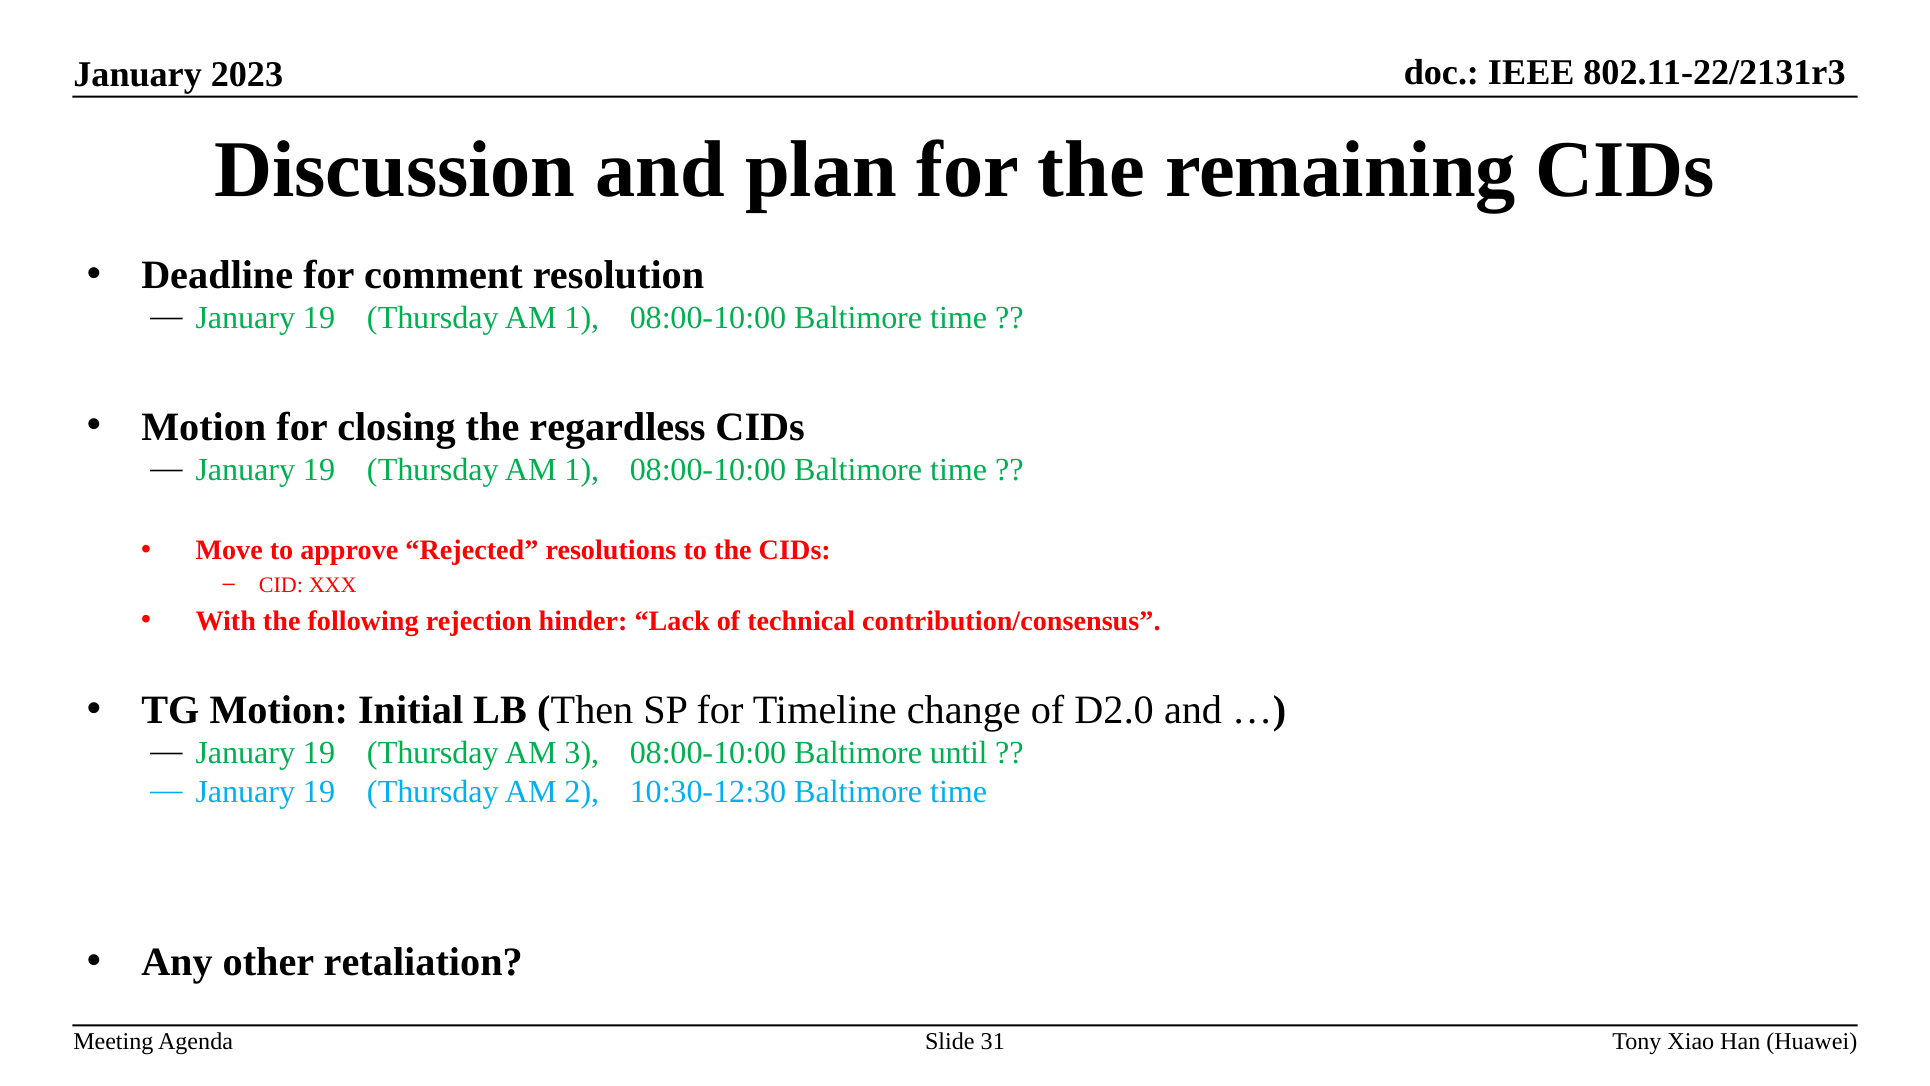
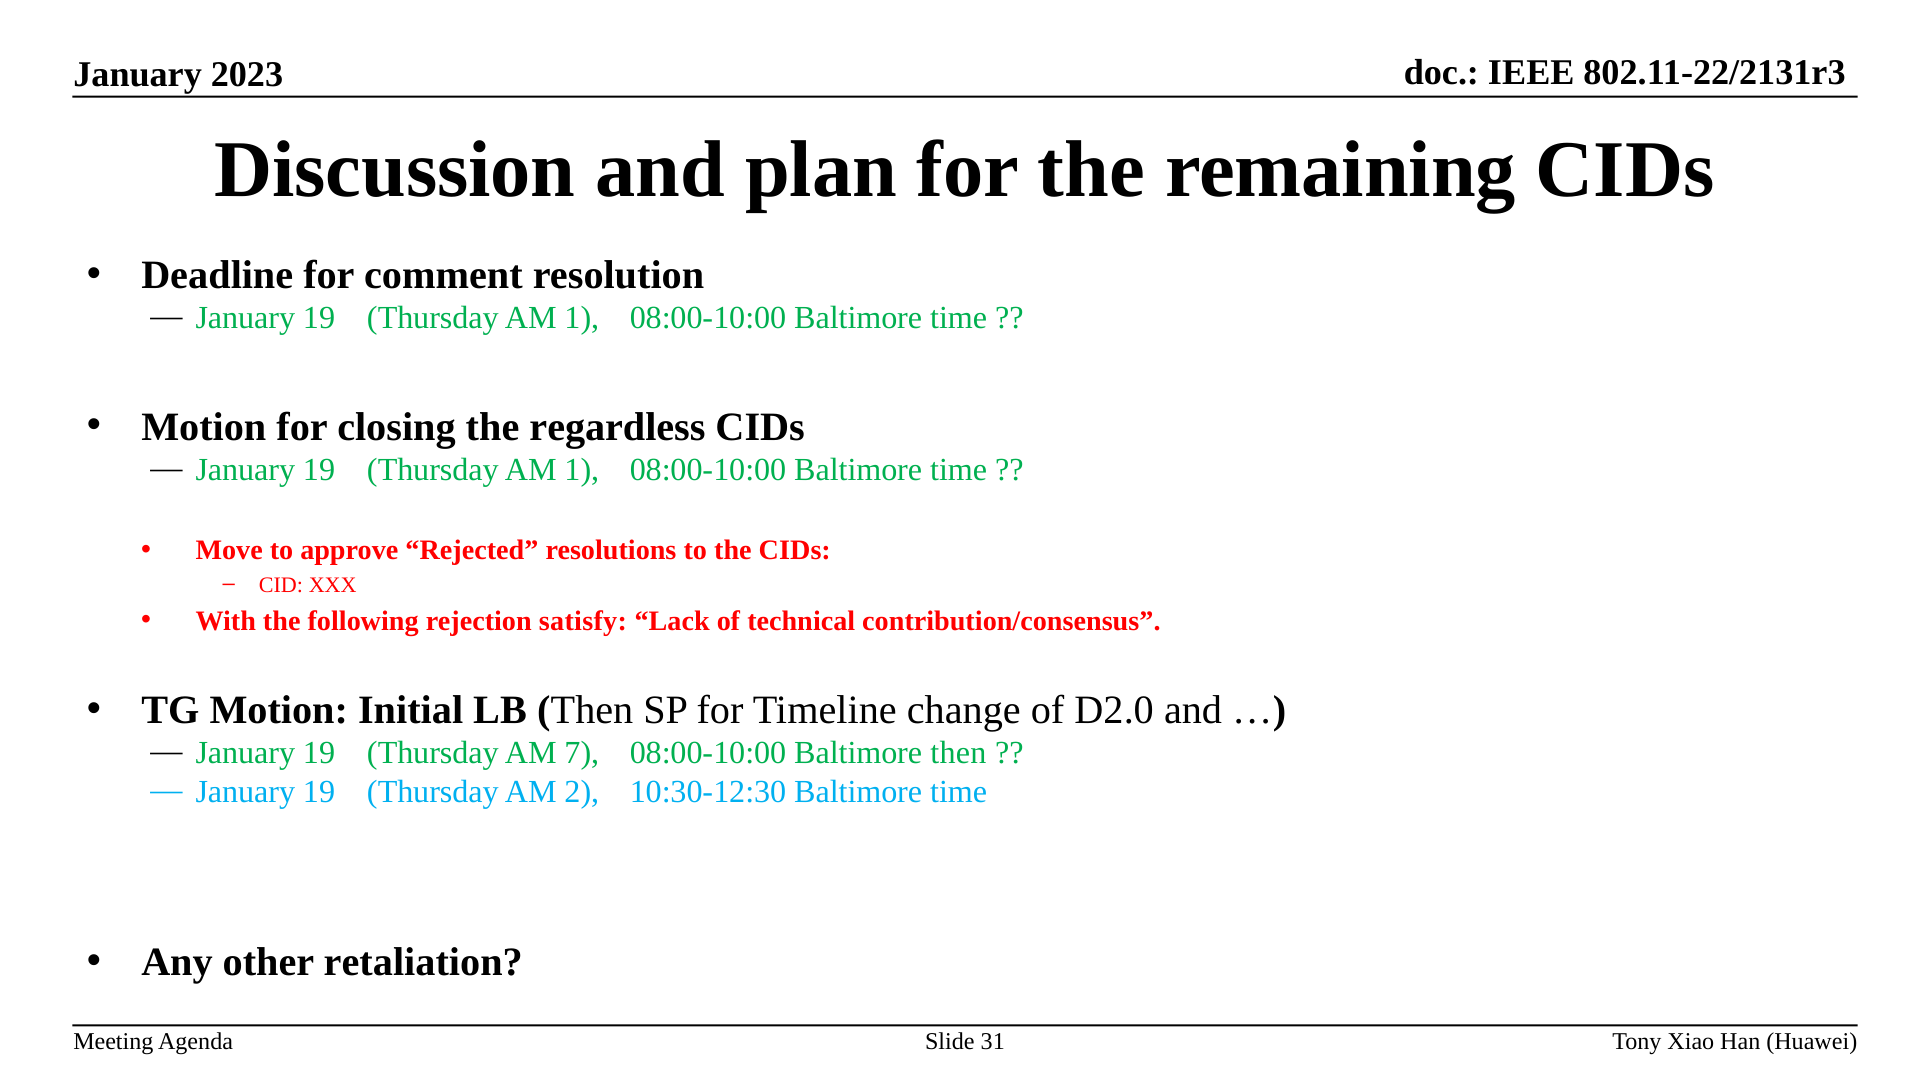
hinder: hinder -> satisfy (583, 621)
3: 3 -> 7 (582, 753)
Baltimore until: until -> then (958, 753)
